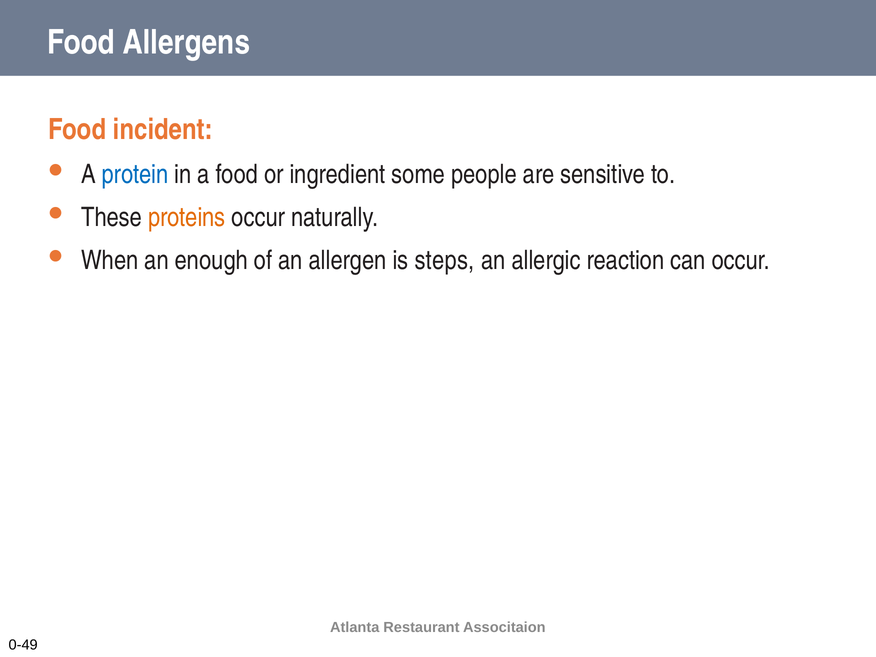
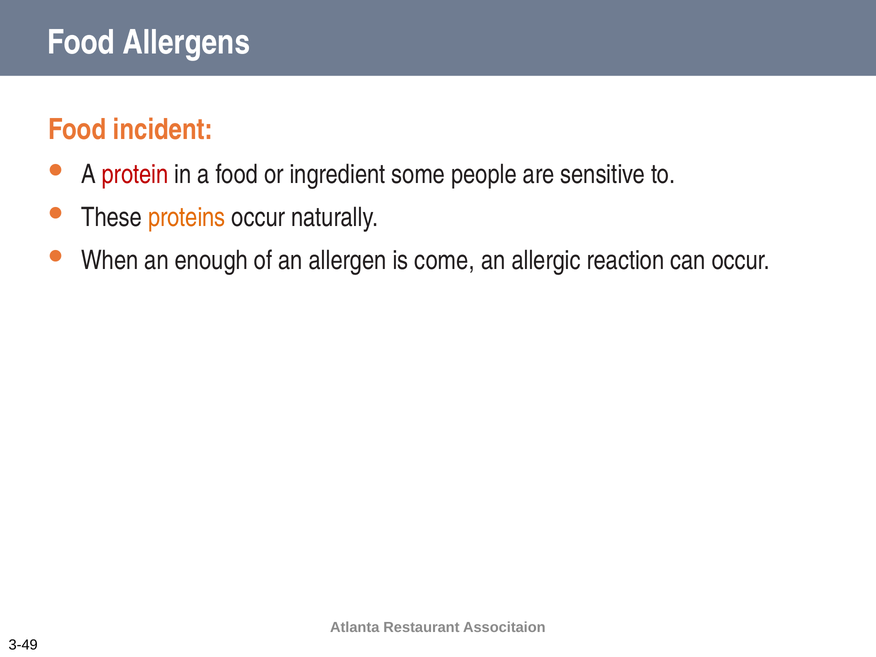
protein colour: blue -> red (135, 174)
steps: steps -> come (445, 260)
0-49: 0-49 -> 3-49 (23, 645)
